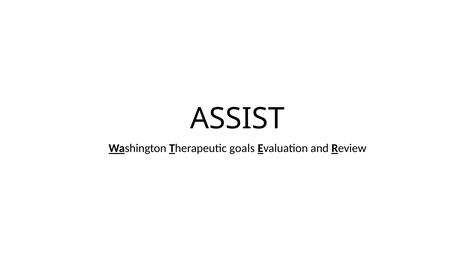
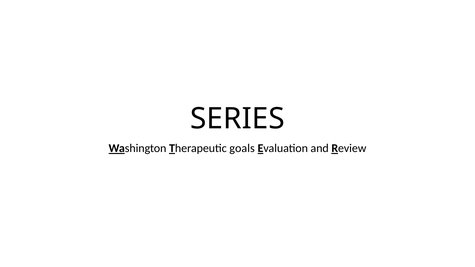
ASSIST: ASSIST -> SERIES (237, 119)
